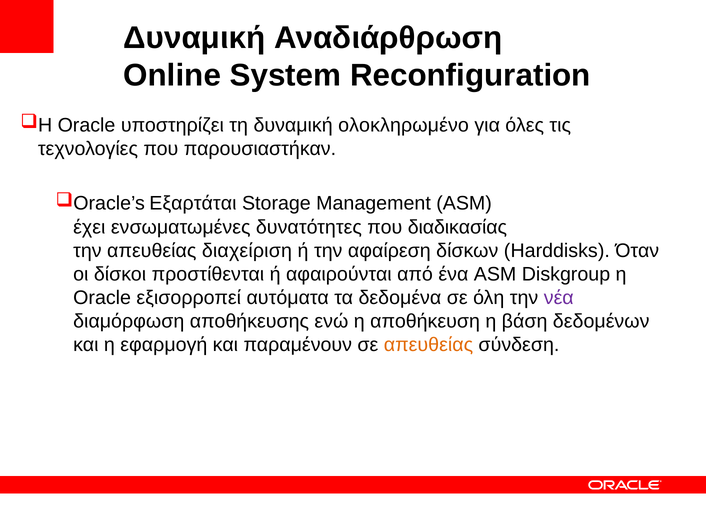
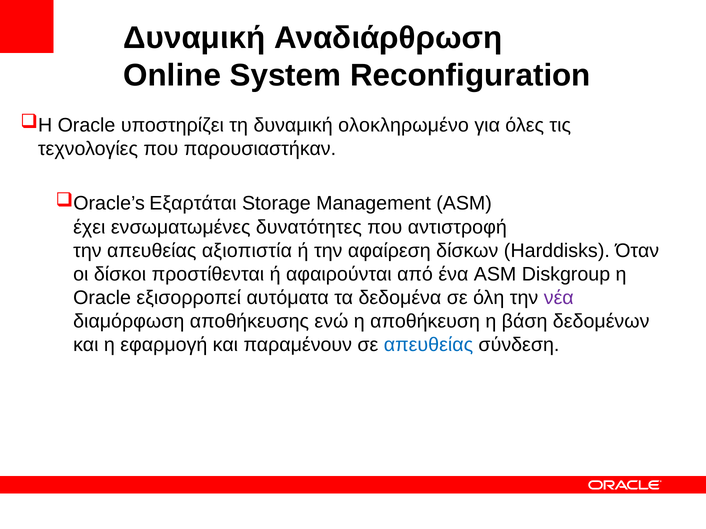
διαδικασίας: διαδικασίας -> αντιστροφή (457, 227)
διαχείριση: διαχείριση -> αξιοπιστία (247, 251)
απευθείας colour: orange -> blue (428, 345)
